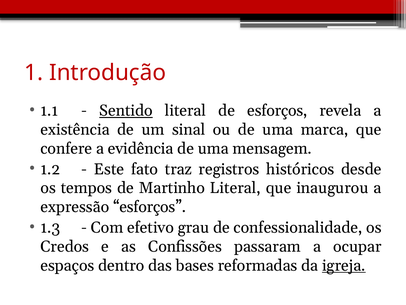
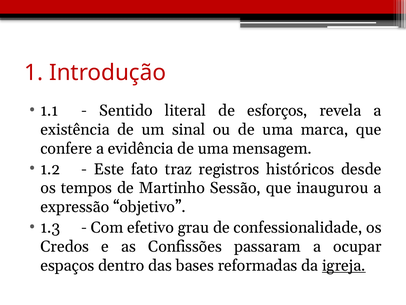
Sentido underline: present -> none (126, 110)
Martinho Literal: Literal -> Sessão (235, 188)
expressão esforços: esforços -> objetivo (149, 207)
